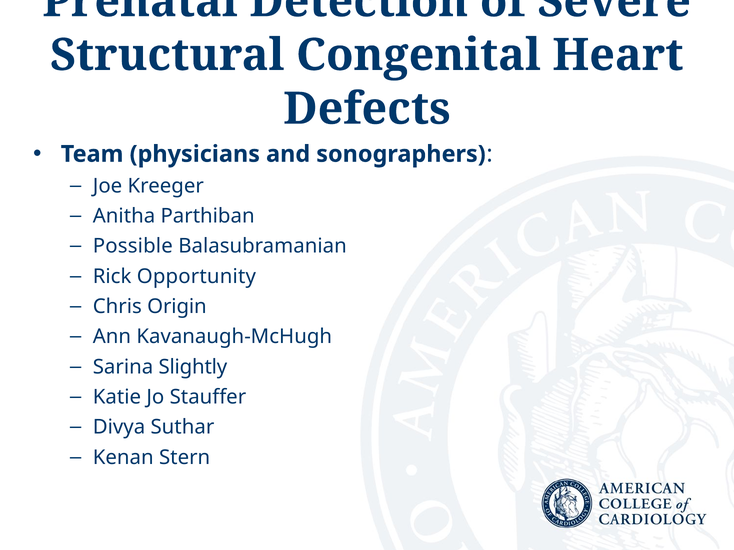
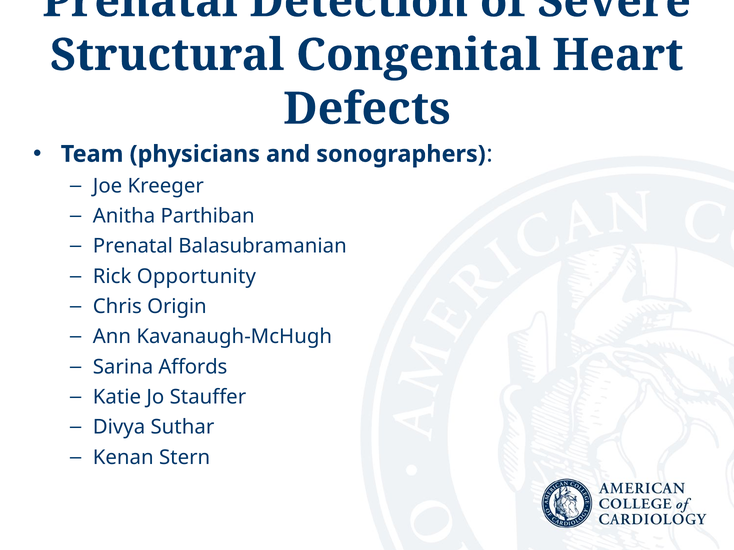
Possible: Possible -> Prenatal (133, 246)
Slightly: Slightly -> Affords (193, 367)
